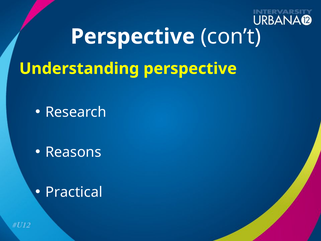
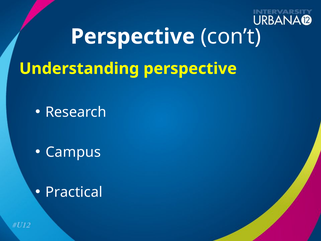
Reasons: Reasons -> Campus (73, 152)
